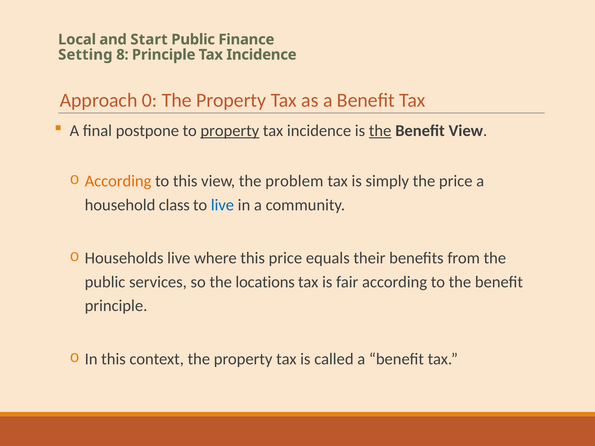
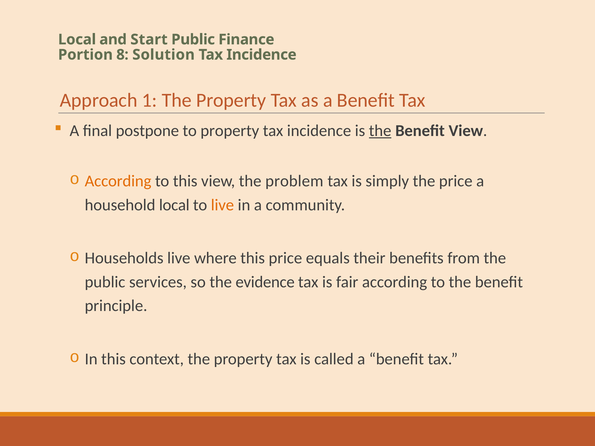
Setting: Setting -> Portion (85, 55)
8 Principle: Principle -> Solution (164, 55)
0: 0 -> 1 (150, 100)
property underline: present -> none (230, 131)
household class: class -> local (174, 205)
live colour: blue -> orange (222, 205)
locations: locations -> evidence (265, 282)
